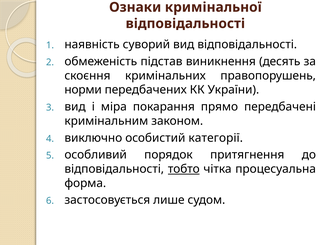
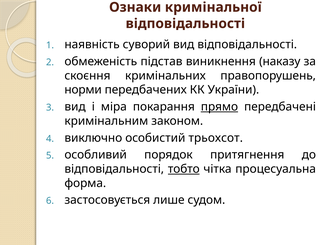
десять: десять -> наказу (280, 62)
прямо underline: none -> present (219, 107)
категорії: категорії -> трьохсот (216, 138)
